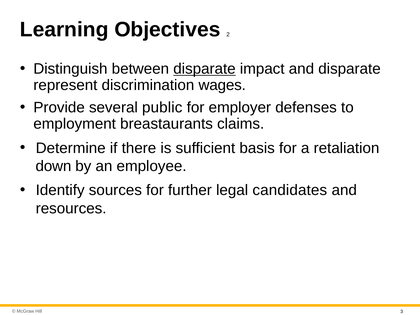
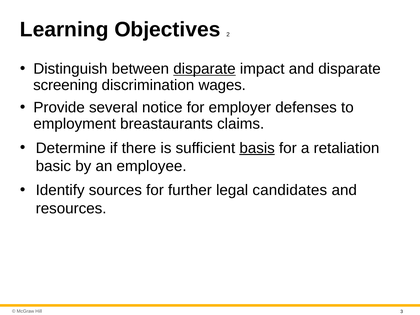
represent: represent -> screening (65, 85)
public: public -> notice (162, 107)
basis underline: none -> present (257, 148)
down: down -> basic (53, 166)
